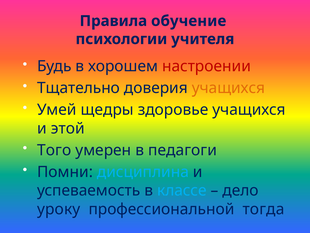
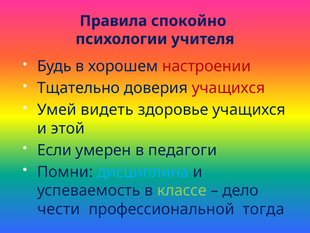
обучение: обучение -> спокойно (189, 21)
учащихся colour: orange -> red (228, 88)
щедры: щедры -> видеть (107, 110)
Того: Того -> Если (54, 150)
классе colour: light blue -> light green (182, 190)
уроку: уроку -> чести (59, 209)
